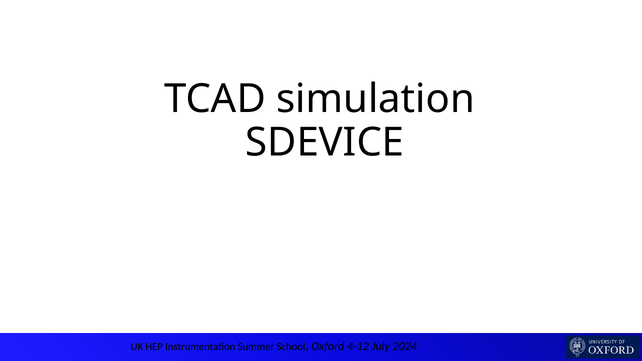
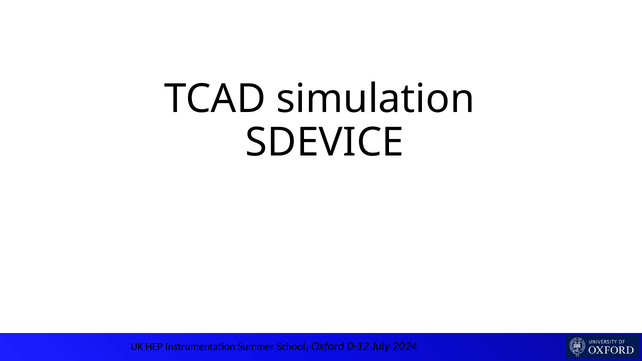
4-12: 4-12 -> 0-12 (358, 346)
